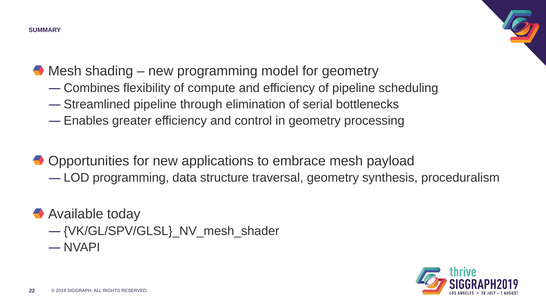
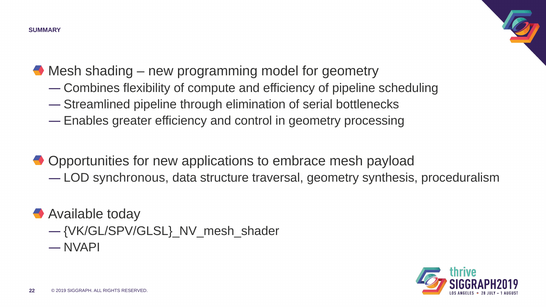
LOD programming: programming -> synchronous (131, 178)
